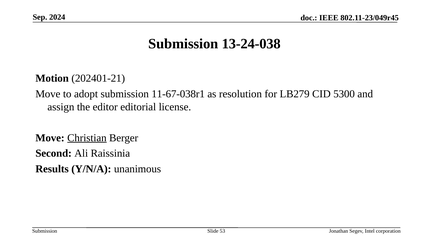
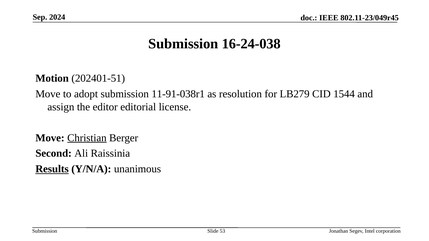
13-24-038: 13-24-038 -> 16-24-038 (251, 44)
202401-21: 202401-21 -> 202401-51 (98, 79)
11-67-038r1: 11-67-038r1 -> 11-91-038r1 (178, 94)
5300: 5300 -> 1544 (344, 94)
Results underline: none -> present (52, 169)
